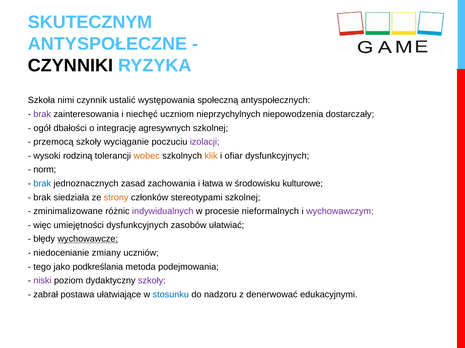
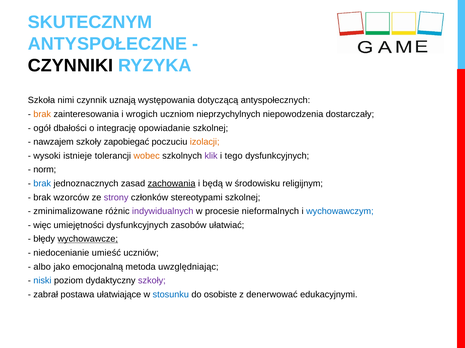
ustalić: ustalić -> uznają (123, 101)
społeczną: społeczną -> dotyczącą (218, 101)
brak colour: purple -> orange (42, 114)
niechęć: niechęć -> wrogich (142, 114)
agresywnych: agresywnych -> opowiadanie (164, 128)
przemocą: przemocą -> nawzajem (54, 142)
wyciąganie: wyciąganie -> zapobiegać (126, 142)
izolacji colour: purple -> orange (205, 142)
rodziną: rodziną -> istnieje (78, 156)
klik colour: orange -> purple (211, 156)
ofiar: ofiar -> tego (234, 156)
zachowania underline: none -> present (172, 184)
łatwa: łatwa -> będą (213, 184)
kulturowe: kulturowe -> religijnym (303, 184)
siedziała: siedziała -> wzorców (71, 198)
strony colour: orange -> purple (116, 198)
wychowawczym colour: purple -> blue (340, 212)
zmiany: zmiany -> umieść (106, 253)
tego: tego -> albo (42, 267)
podkreślania: podkreślania -> emocjonalną (98, 267)
podejmowania: podejmowania -> uwzględniając (188, 267)
niski colour: purple -> blue (42, 281)
nadzoru: nadzoru -> osobiste (220, 295)
